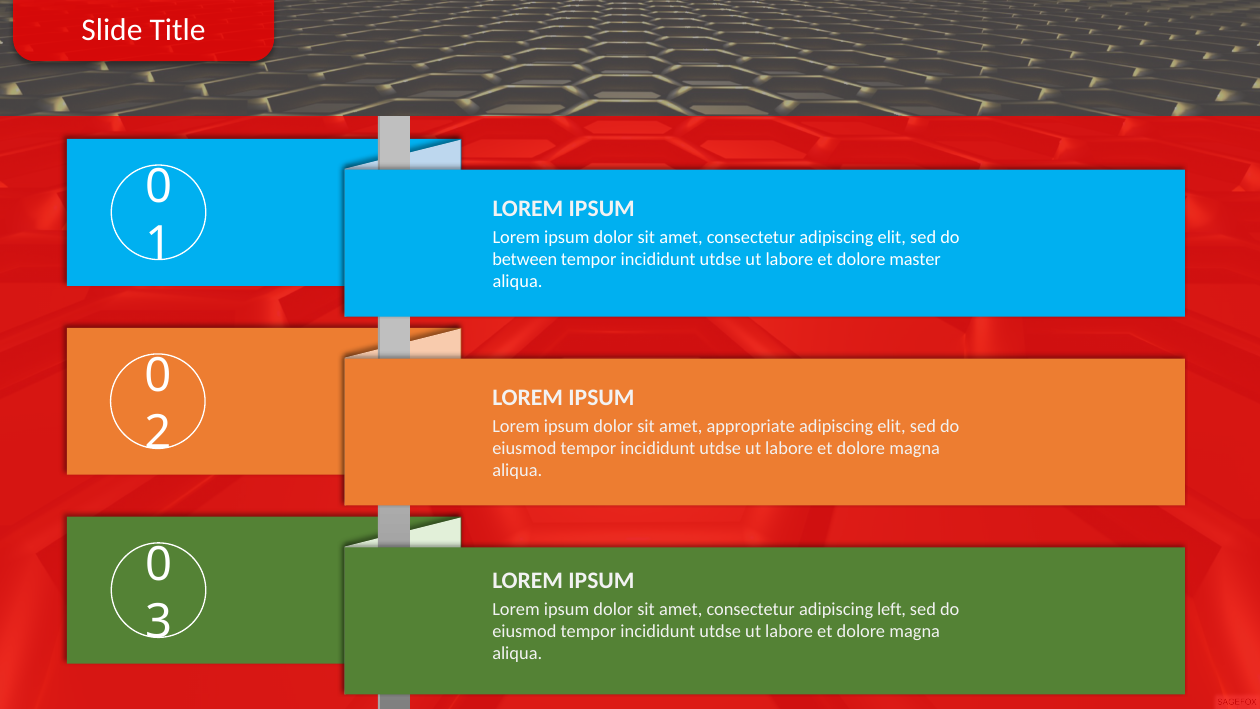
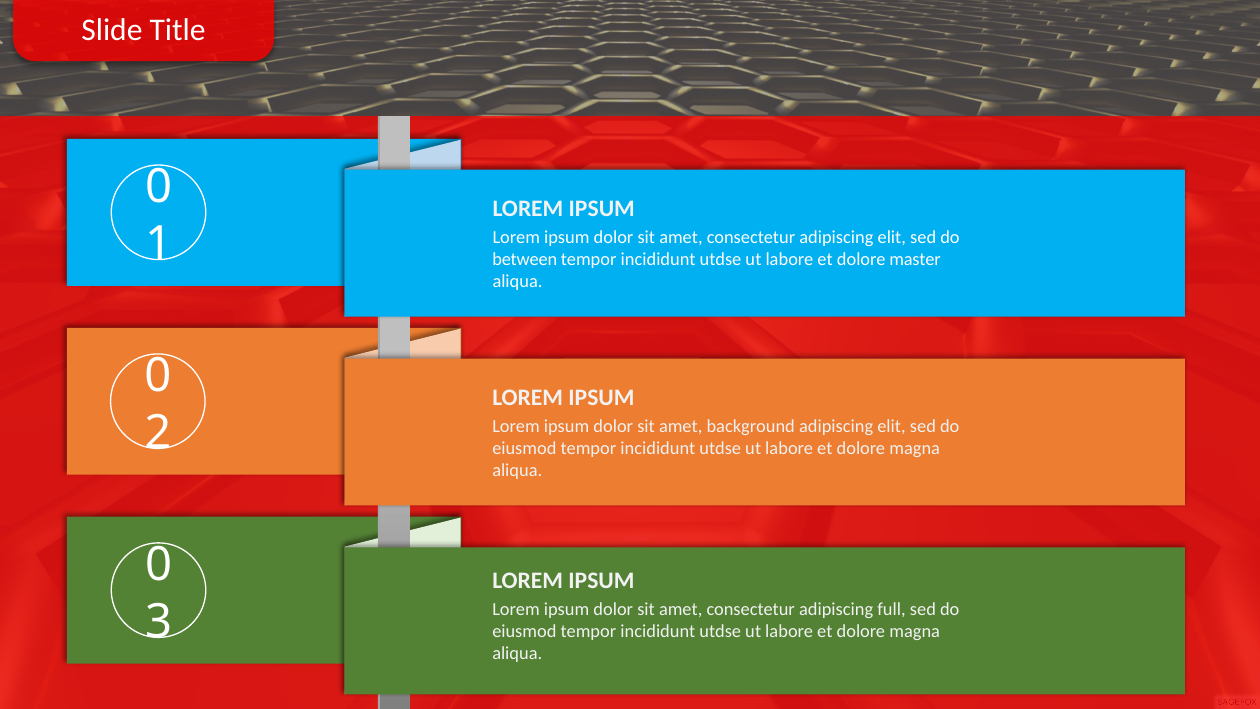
appropriate: appropriate -> background (751, 426)
left: left -> full (892, 609)
